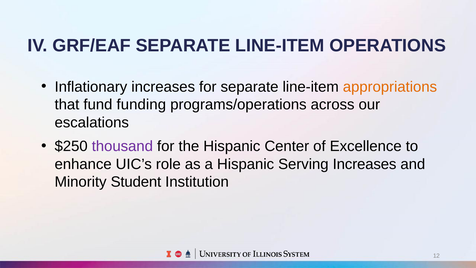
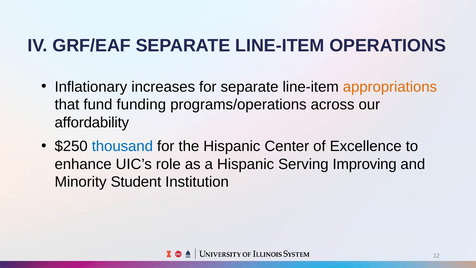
escalations: escalations -> affordability (92, 122)
thousand colour: purple -> blue (122, 146)
Serving Increases: Increases -> Improving (365, 164)
